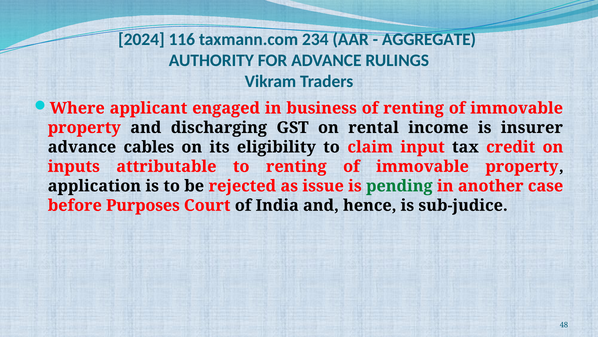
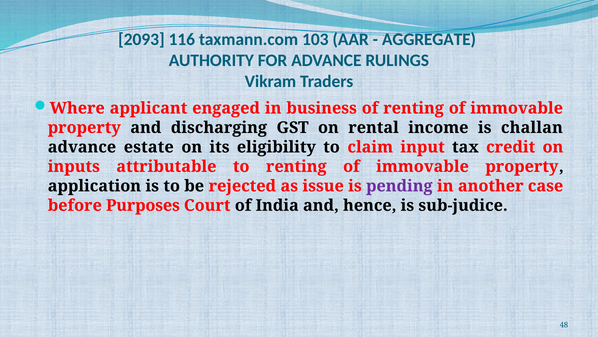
2024: 2024 -> 2093 (141, 39)
234: 234 -> 103 (315, 39)
insurer: insurer -> challan (532, 127)
cables: cables -> estate (149, 147)
pending colour: green -> purple (399, 186)
